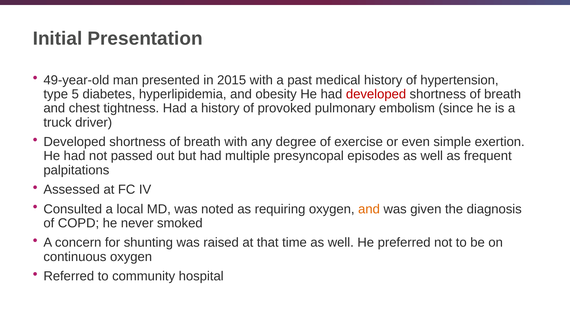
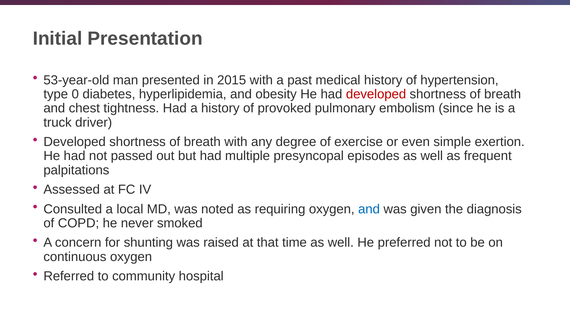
49-year-old: 49-year-old -> 53-year-old (76, 80)
5: 5 -> 0 (75, 94)
and colour: orange -> blue (369, 209)
